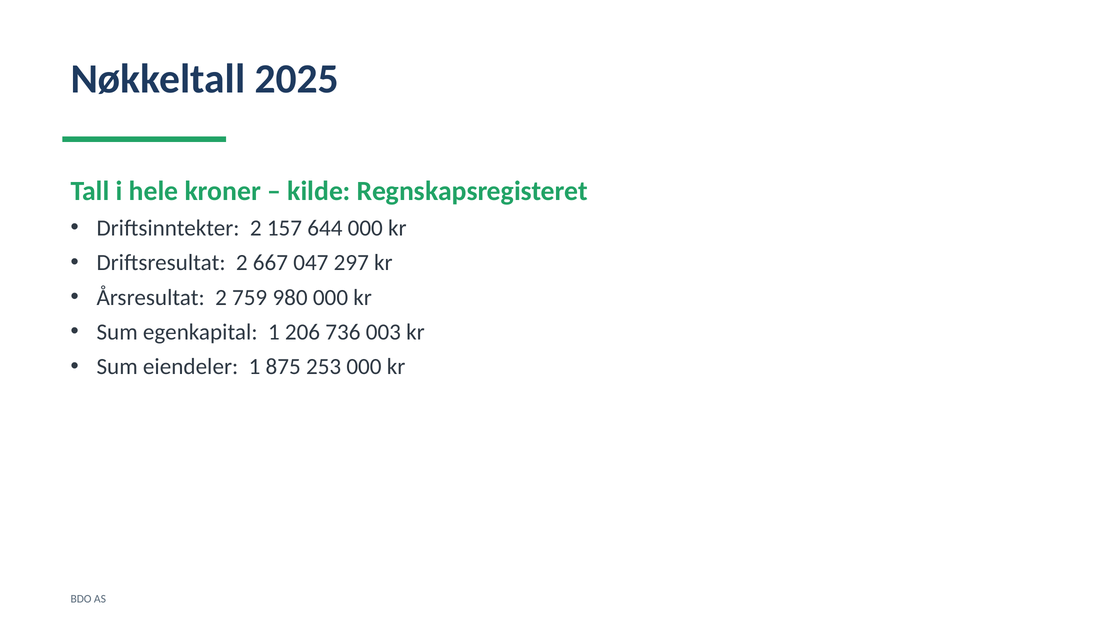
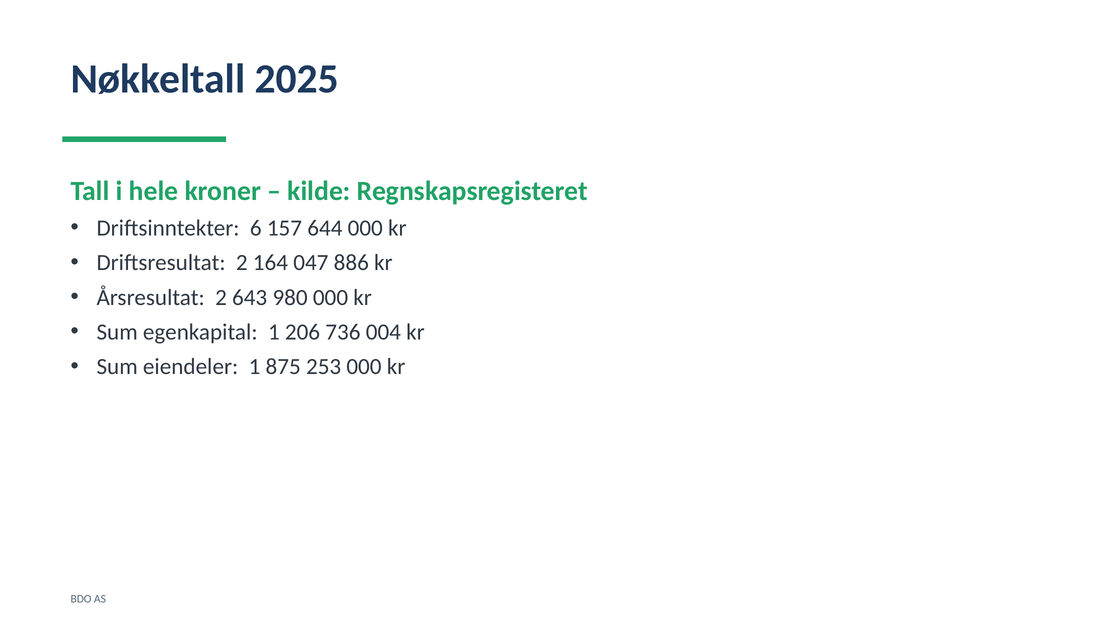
Driftsinntekter 2: 2 -> 6 (256, 228)
667: 667 -> 164 (270, 263)
297: 297 -> 886 (351, 263)
759: 759 -> 643 (250, 297)
003: 003 -> 004 (383, 332)
